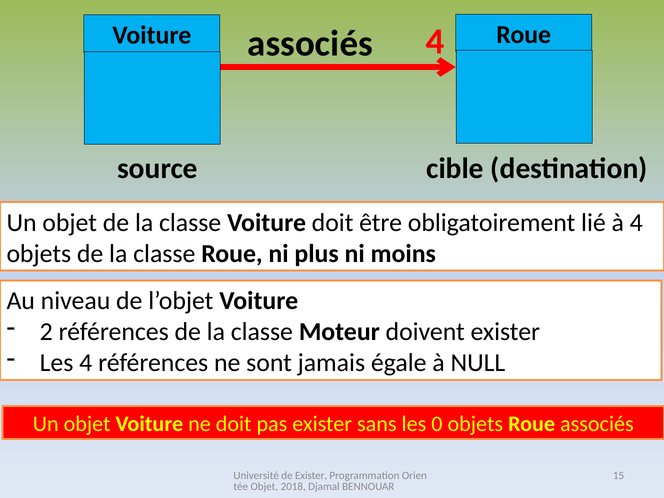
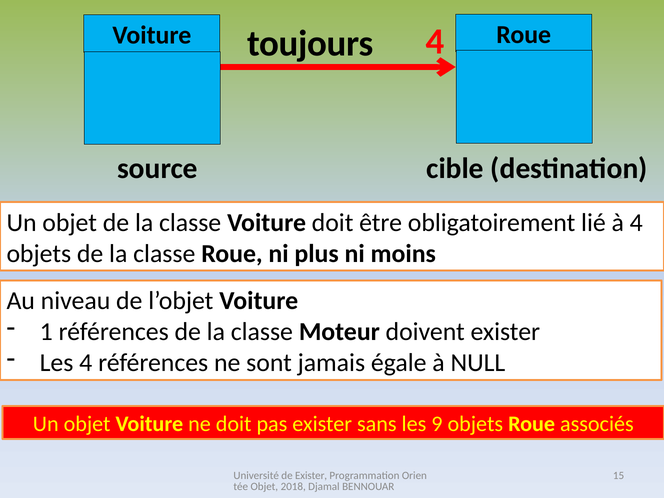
associés: associés -> toujours (310, 44)
2: 2 -> 1 (46, 332)
0: 0 -> 9 (437, 424)
